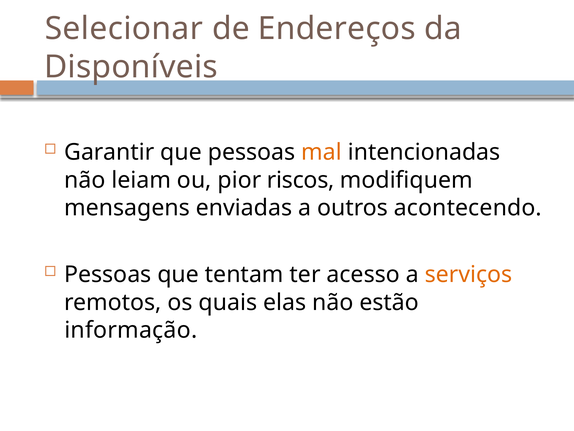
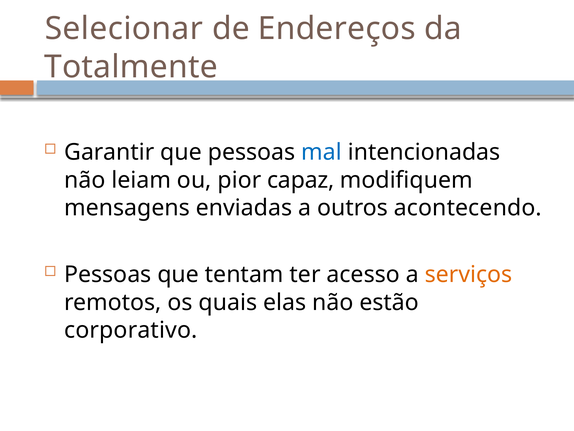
Disponíveis: Disponíveis -> Totalmente (131, 67)
mal colour: orange -> blue (322, 152)
riscos: riscos -> capaz (301, 180)
informação: informação -> corporativo (131, 330)
